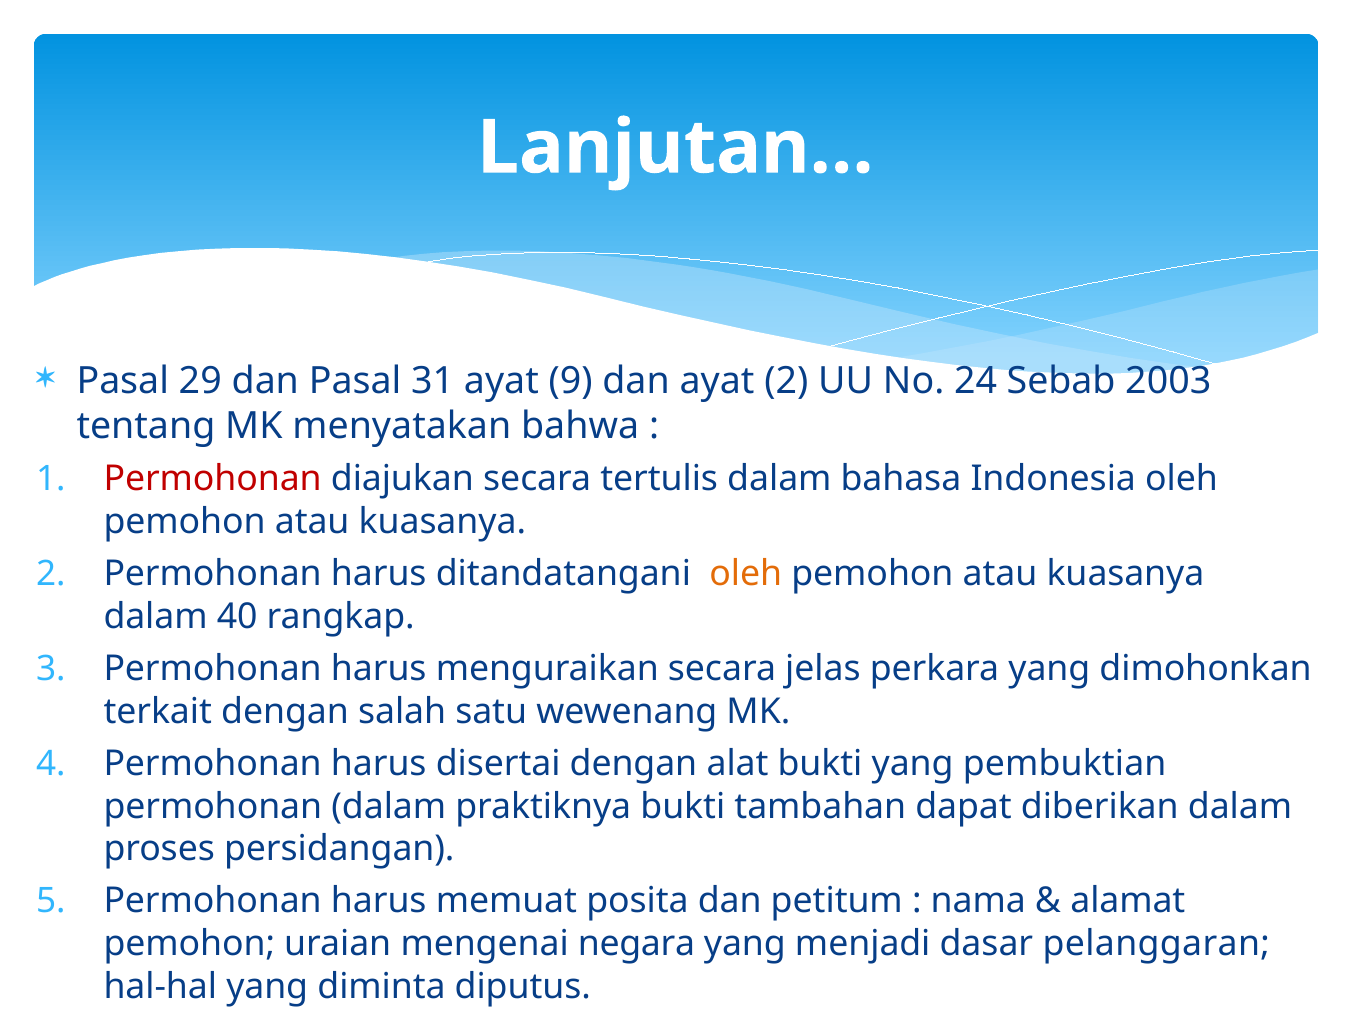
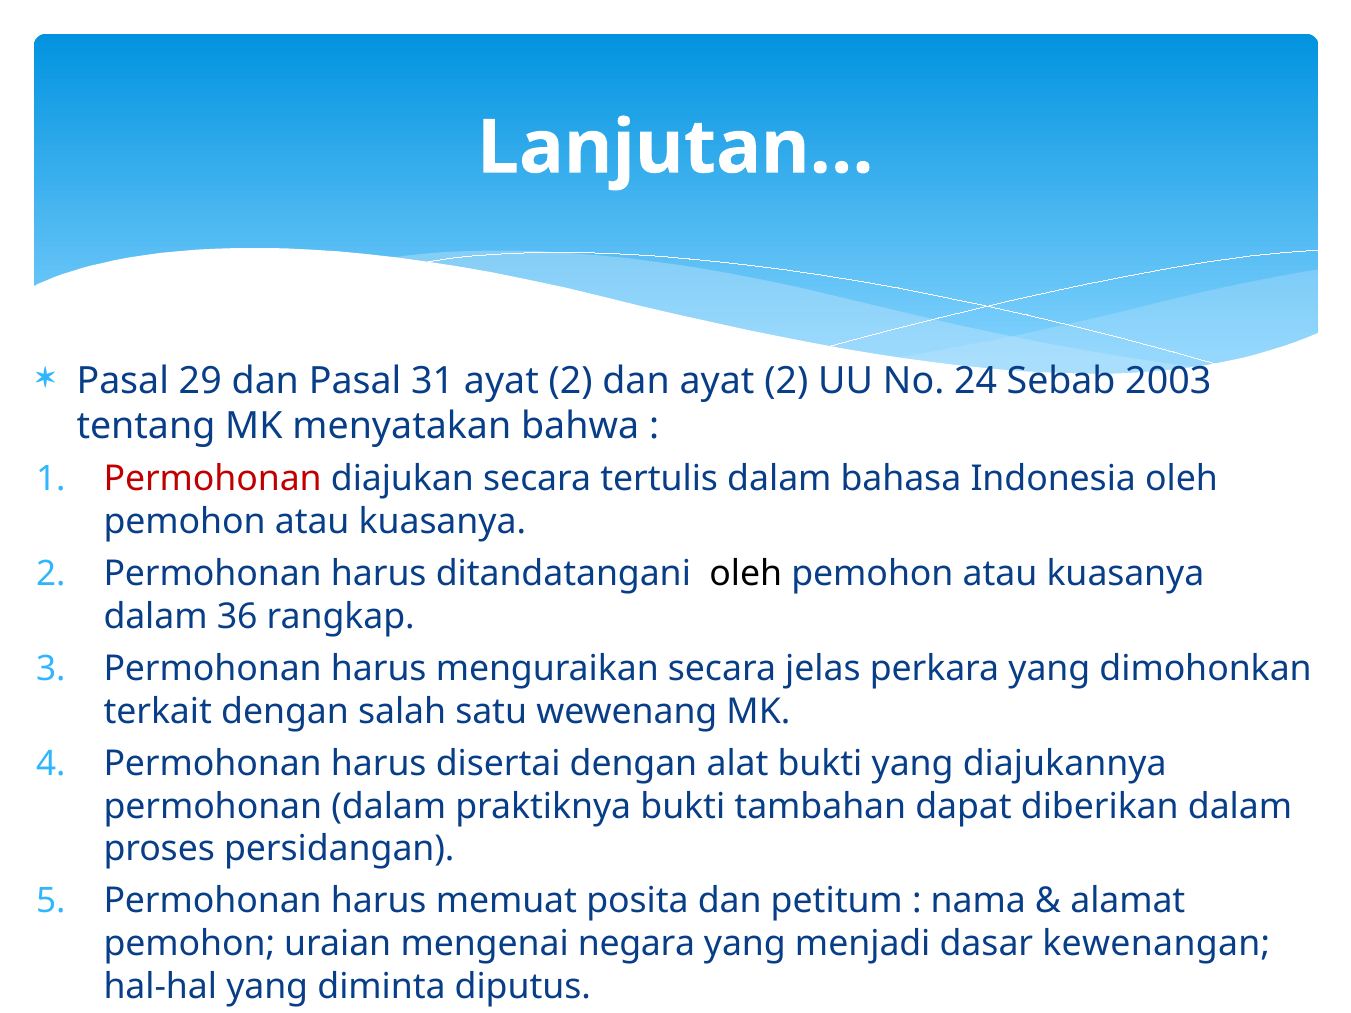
31 ayat 9: 9 -> 2 (571, 381)
oleh colour: orange -> black (746, 574)
40: 40 -> 36 (237, 617)
pembuktian: pembuktian -> diajukannya (1065, 764)
pelanggaran: pelanggaran -> kewenangan (1156, 944)
